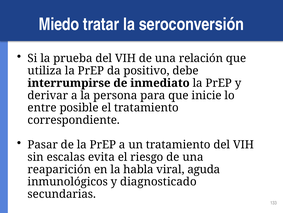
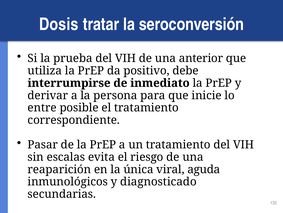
Miedo: Miedo -> Dosis (59, 24)
relación: relación -> anterior (201, 58)
habla: habla -> única (138, 169)
